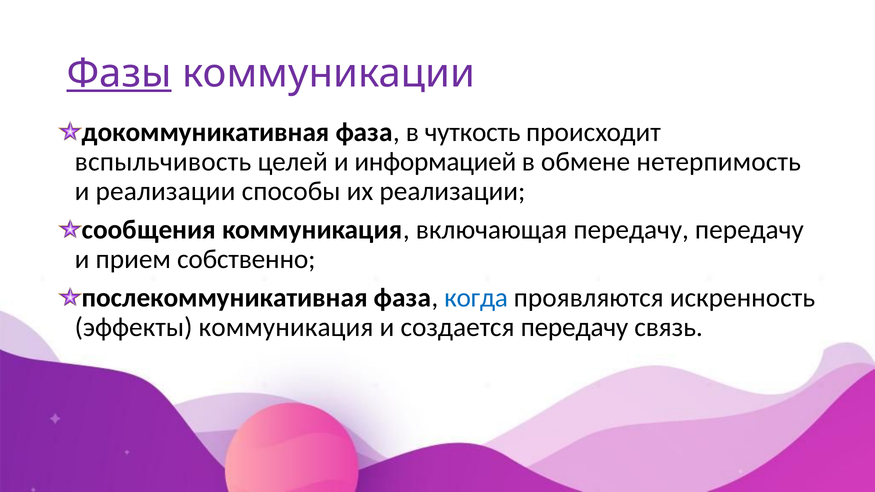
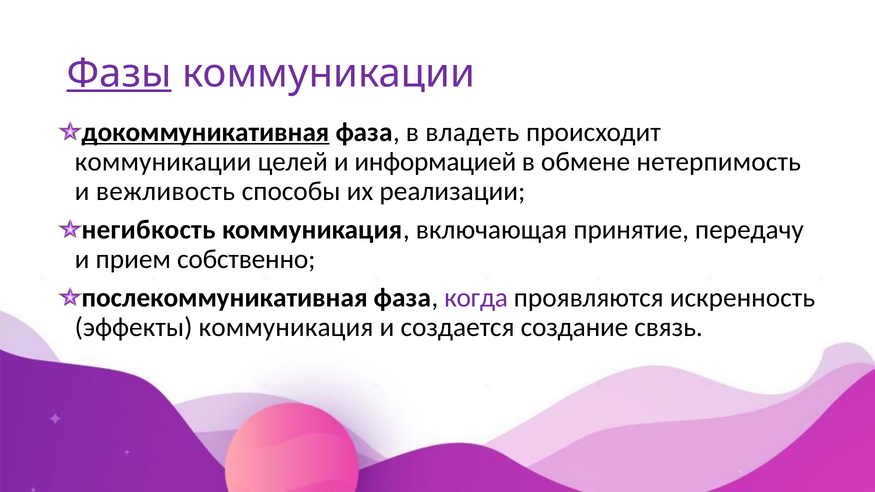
докоммуникативная underline: none -> present (206, 132)
чуткость: чуткость -> владеть (472, 132)
вспыльчивость: вспыльчивость -> коммуникации (163, 162)
и реализации: реализации -> вежливость (165, 191)
сообщения: сообщения -> негибкость (149, 230)
включающая передачу: передачу -> принятие (631, 230)
когда colour: blue -> purple (476, 298)
создается передачу: передачу -> создание (574, 327)
